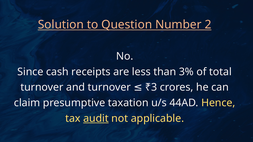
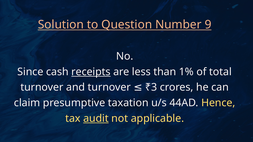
2: 2 -> 9 (208, 25)
receipts underline: none -> present (91, 72)
3%: 3% -> 1% (186, 72)
